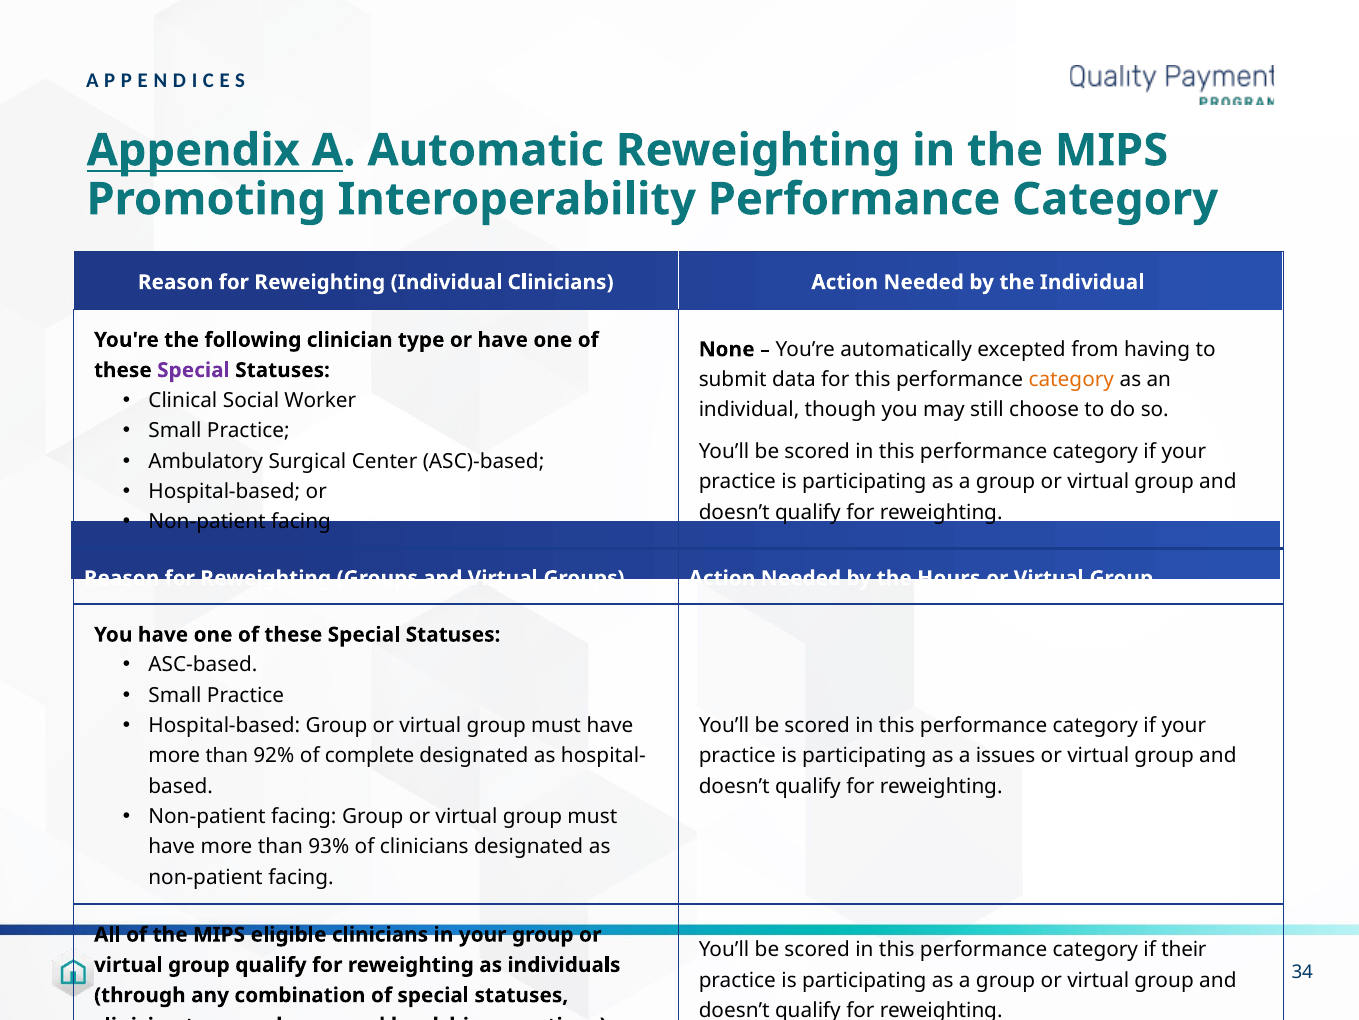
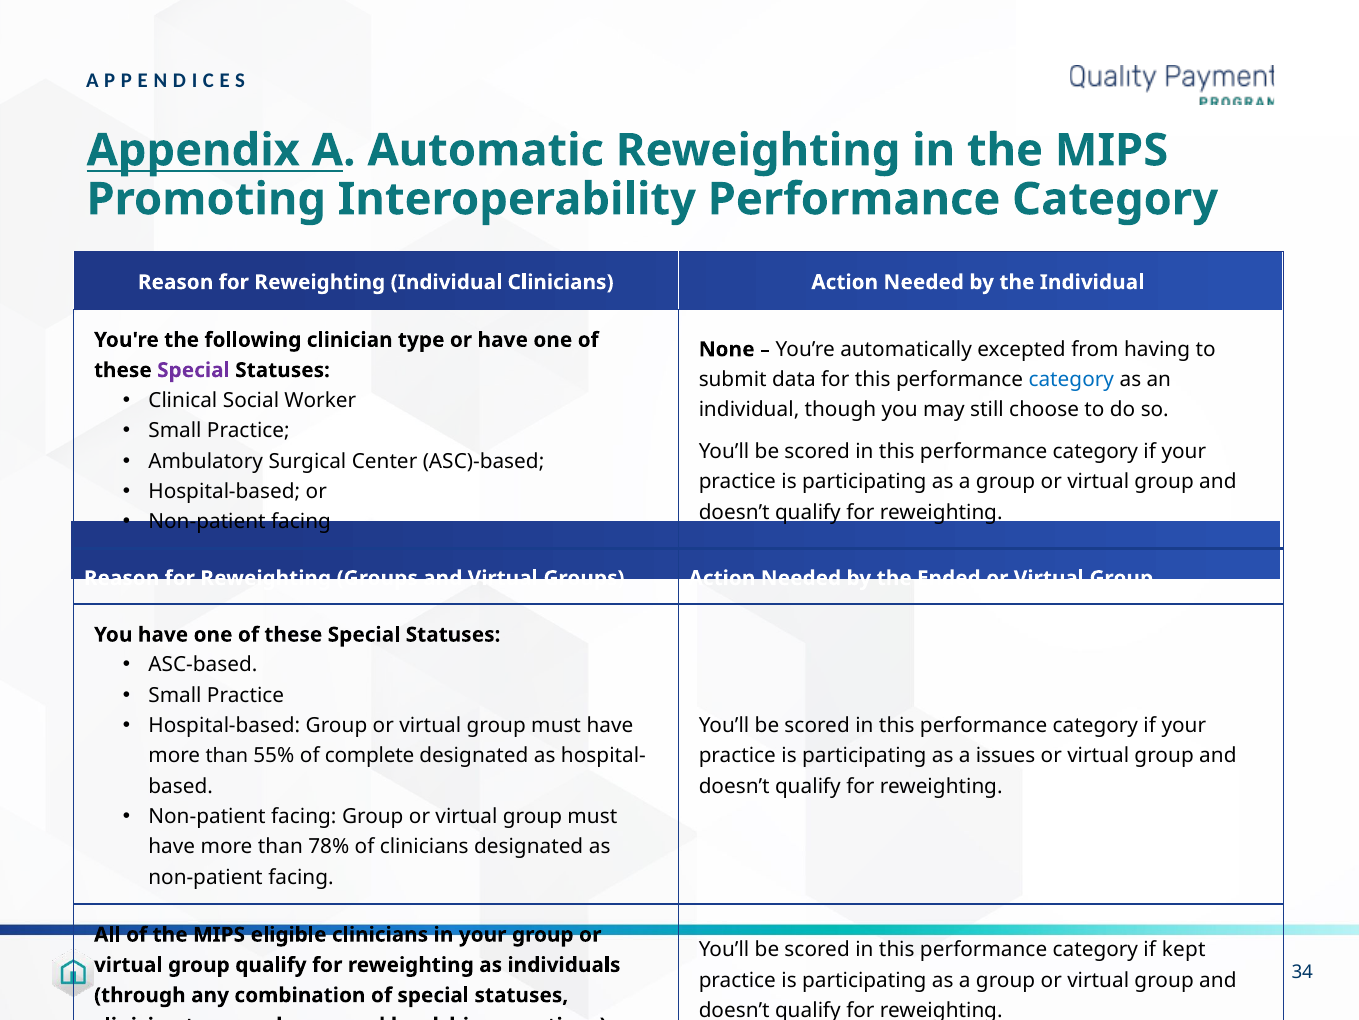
category colour: orange -> blue (1071, 379)
Hours: Hours -> Ended (949, 578)
92%: 92% -> 55% (274, 755)
93%: 93% -> 78% (329, 846)
their: their -> kept (1184, 949)
